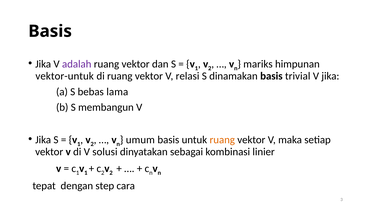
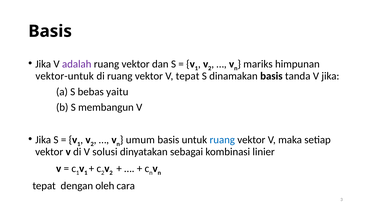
V relasi: relasi -> tepat (188, 76)
trivial: trivial -> tanda (298, 76)
lama: lama -> yaitu (117, 92)
ruang colour: orange -> blue (222, 140)
step: step -> oleh (105, 186)
